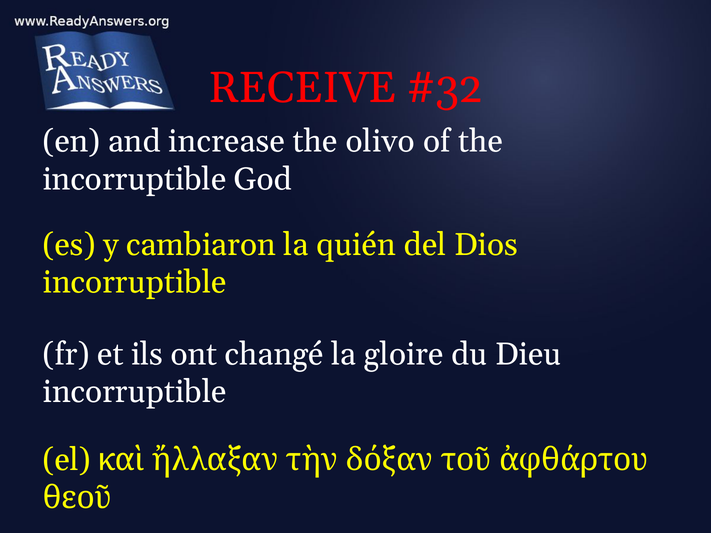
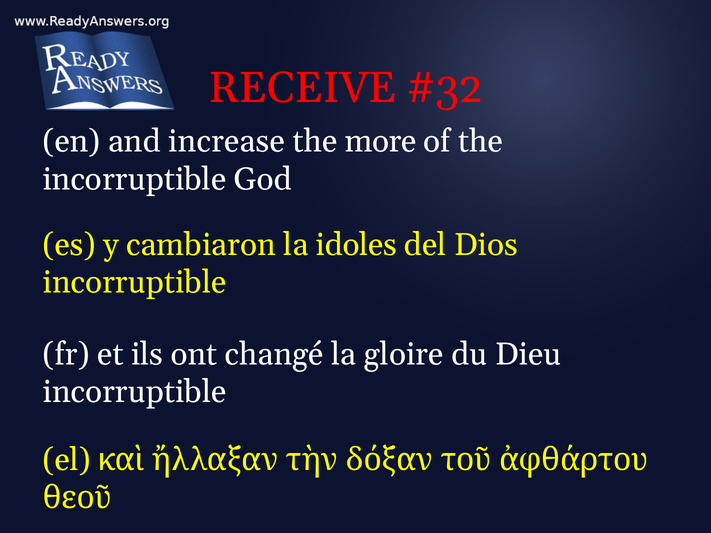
olivo: olivo -> more (381, 142)
quién: quién -> idoles (356, 245)
